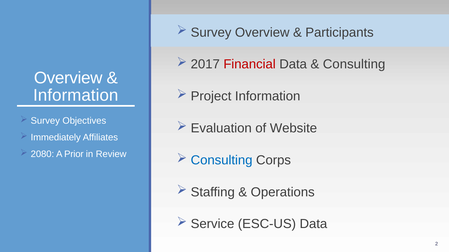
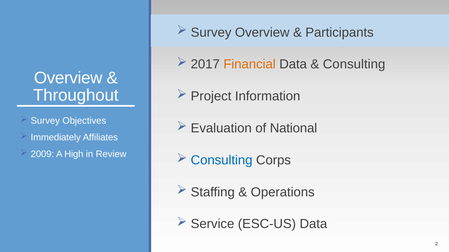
Financial colour: red -> orange (250, 64)
Information: Information -> Throughout (76, 95)
Website: Website -> National (294, 128)
2080: 2080 -> 2009 (42, 154)
Prior: Prior -> High (74, 154)
